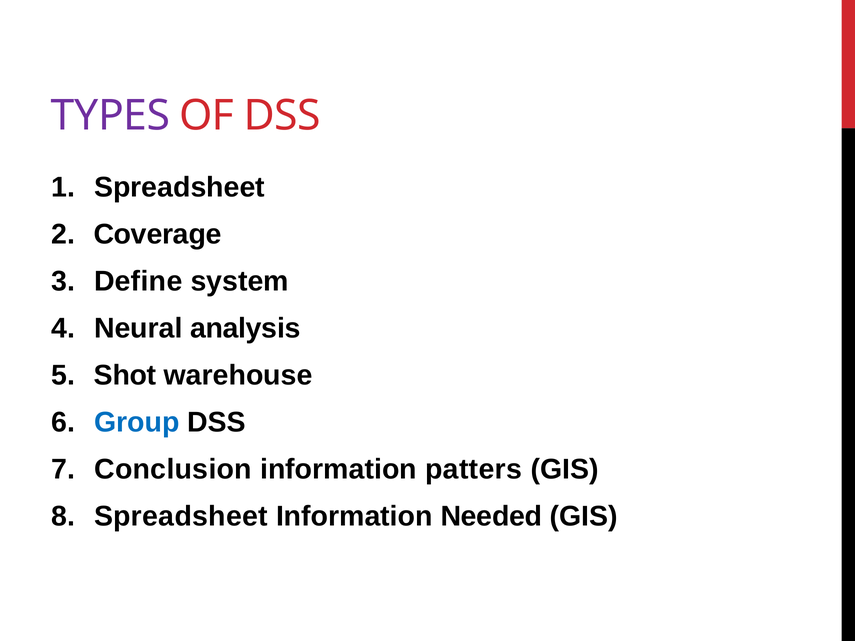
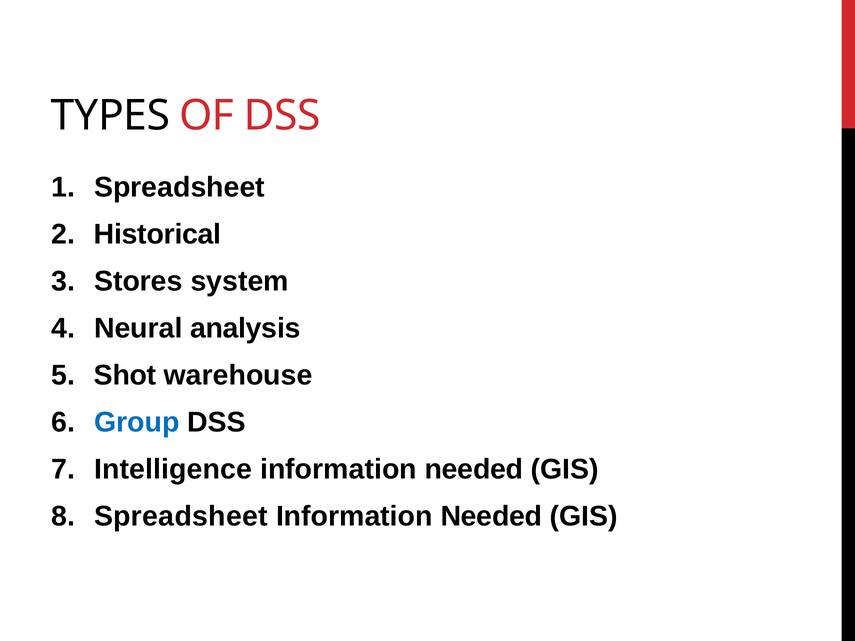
TYPES colour: purple -> black (111, 116)
Coverage: Coverage -> Historical (158, 234)
Define: Define -> Stores (138, 281)
Conclusion: Conclusion -> Intelligence (173, 469)
patters: patters -> needed (474, 469)
